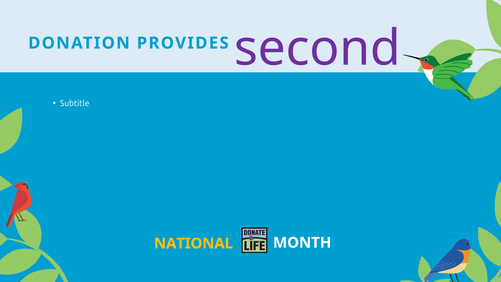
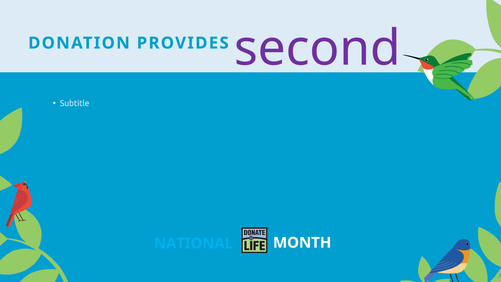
NATIONAL colour: yellow -> light blue (193, 243)
